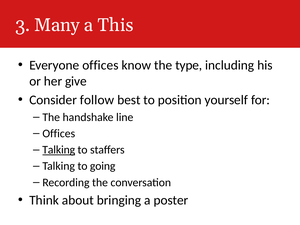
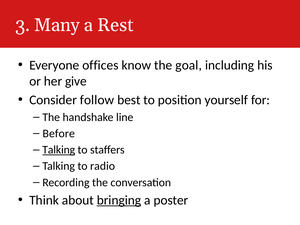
This: This -> Rest (116, 25)
type: type -> goal (189, 65)
Offices: Offices -> Before (59, 133)
going: going -> radio (103, 166)
bringing underline: none -> present (119, 200)
